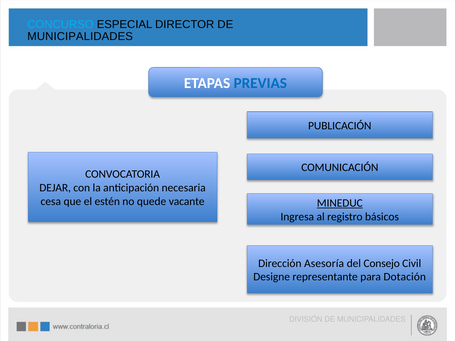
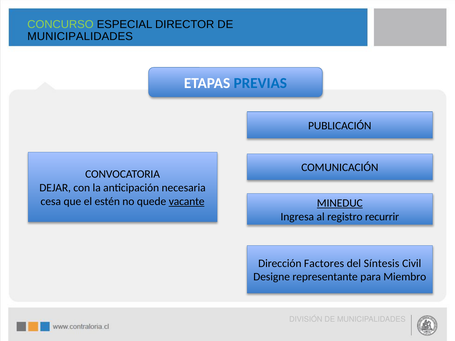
CONCURSO colour: light blue -> light green (60, 24)
vacante underline: none -> present (187, 201)
básicos: básicos -> recurrir (382, 217)
Asesoría: Asesoría -> Factores (324, 263)
Consejo: Consejo -> Síntesis (382, 263)
Dotación: Dotación -> Miembro (405, 277)
